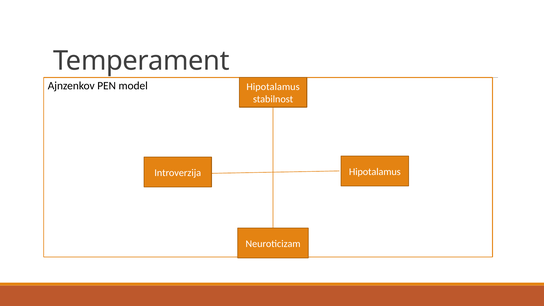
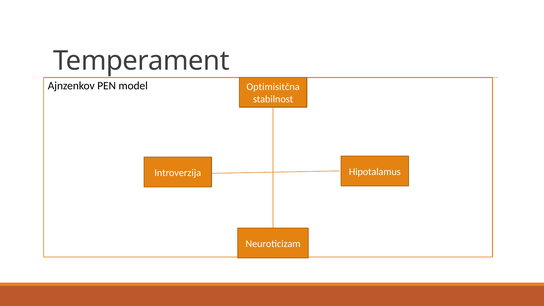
model Hipotalamus: Hipotalamus -> Optimisitčna (273, 87)
